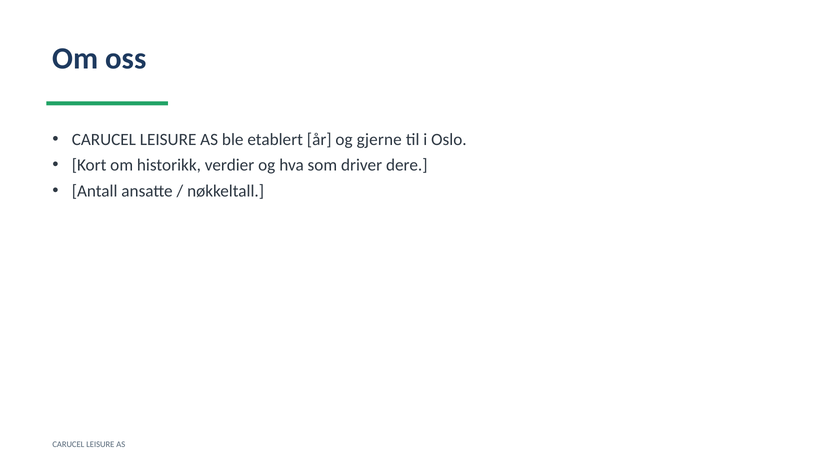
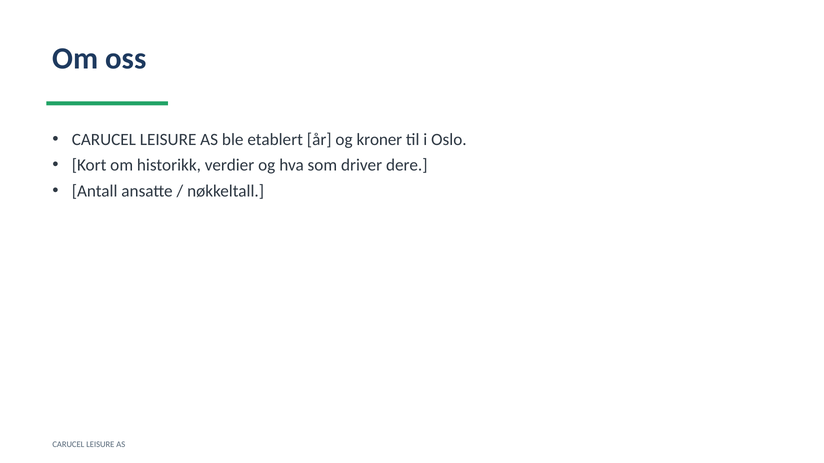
gjerne: gjerne -> kroner (379, 140)
